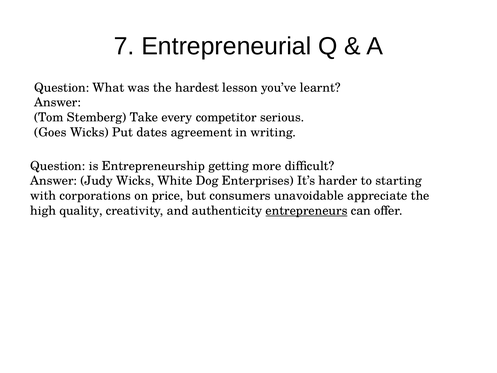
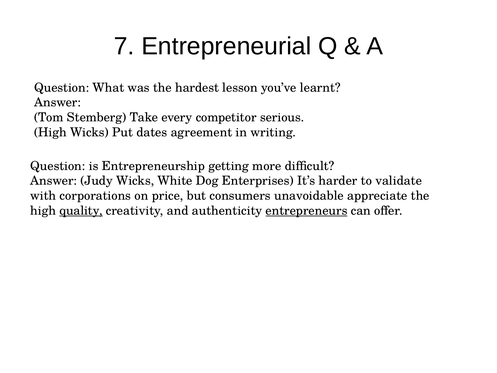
Goes: Goes -> High (50, 132)
starting: starting -> validate (399, 181)
quality underline: none -> present (81, 211)
